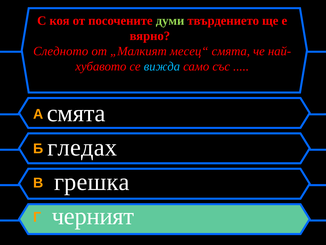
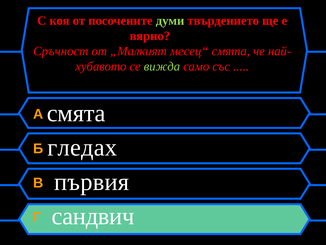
Следното: Следното -> Сръчност (61, 51)
вижда colour: light blue -> light green (162, 66)
грешка: грешка -> първия (92, 182)
черният: черният -> сандвич (93, 216)
